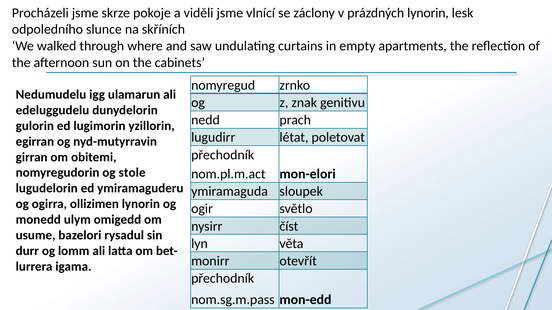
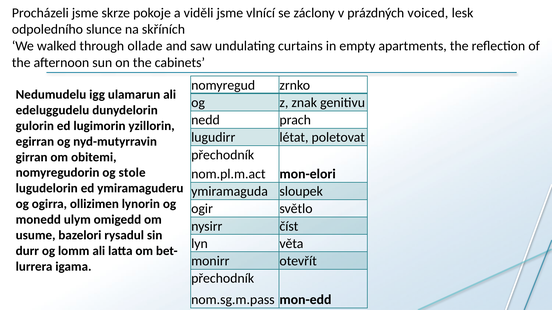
prázdných lynorin: lynorin -> voiced (428, 13)
where: where -> ollade (145, 46)
